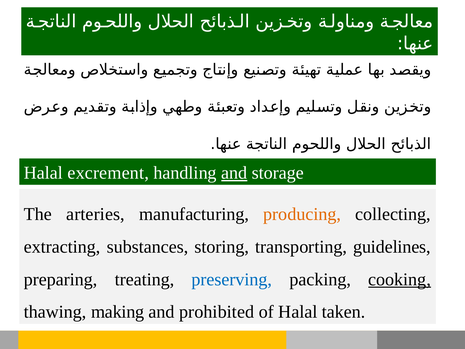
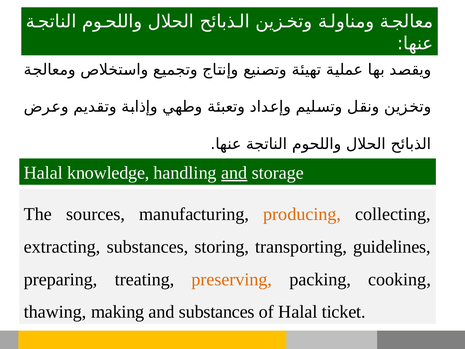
excrement: excrement -> knowledge (108, 173)
arteries: arteries -> sources (96, 214)
preserving colour: blue -> orange (232, 279)
cooking underline: present -> none (400, 279)
and prohibited: prohibited -> substances (217, 312)
taken: taken -> ticket (344, 312)
